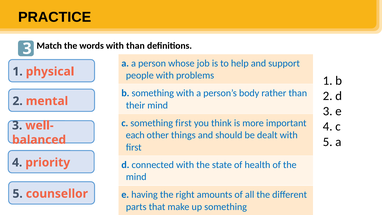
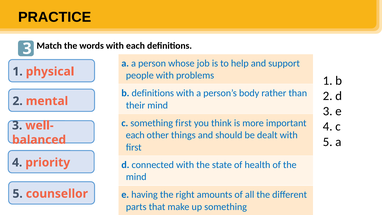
with than: than -> each (135, 46)
b something: something -> definitions (153, 93)
